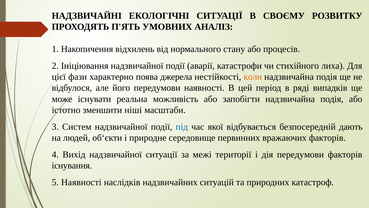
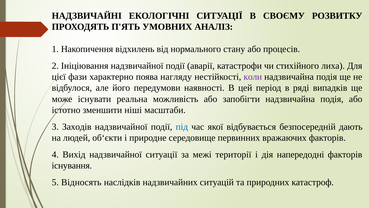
джерела: джерела -> нагляду (176, 77)
коли colour: orange -> purple (253, 77)
Систем: Систем -> Заходів (77, 127)
дія передумови: передумови -> напередодні (301, 154)
5 Наявності: Наявності -> Відносять (81, 182)
